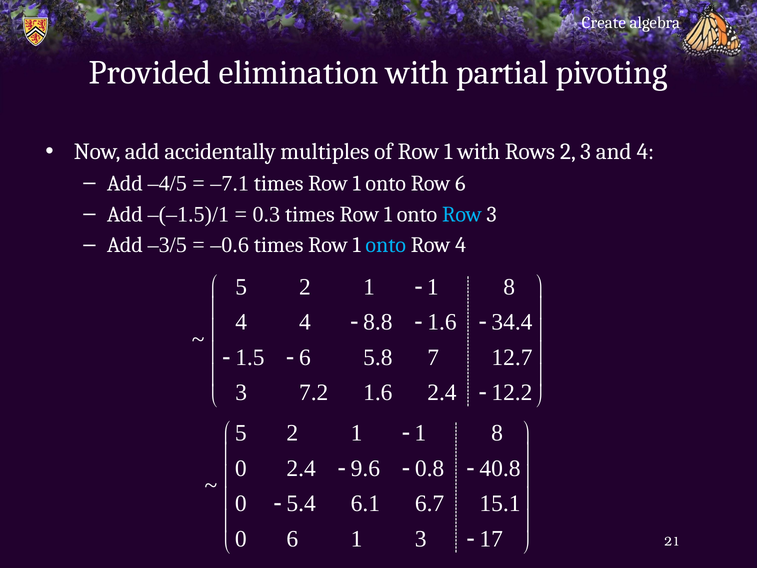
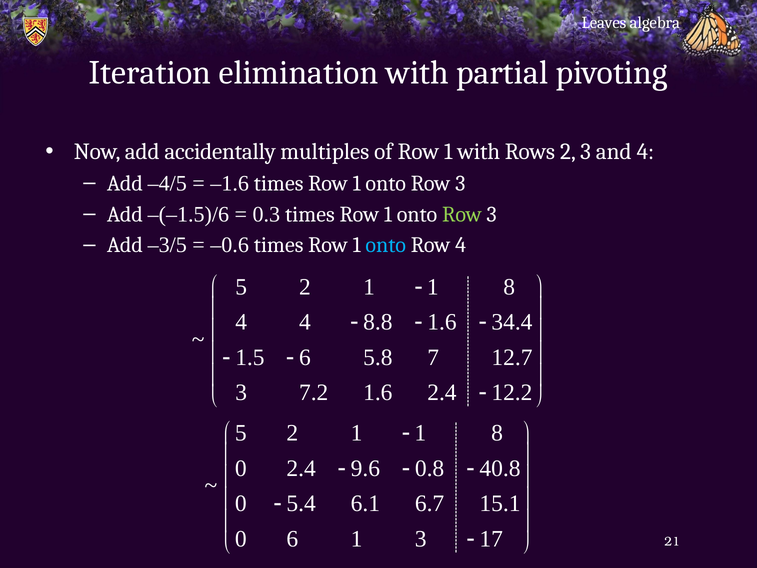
Create: Create -> Leaves (604, 23)
Provided: Provided -> Iteration (150, 72)
–7.1: –7.1 -> –1.6 (230, 183)
6: 6 -> 3 (460, 183)
–(–1.5)/1: –(–1.5)/1 -> –(–1.5)/6 (188, 214)
Row colour: light blue -> light green (462, 214)
